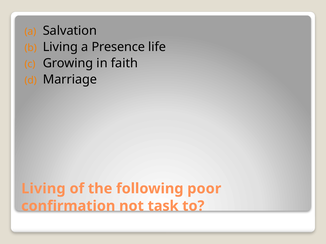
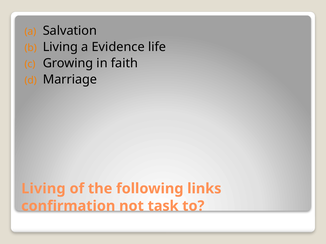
Presence: Presence -> Evidence (118, 47)
poor: poor -> links (204, 189)
